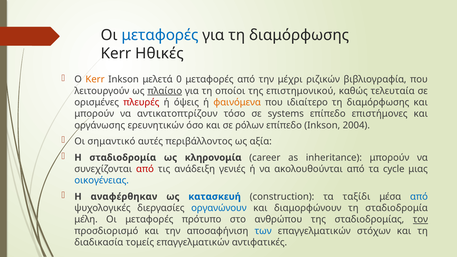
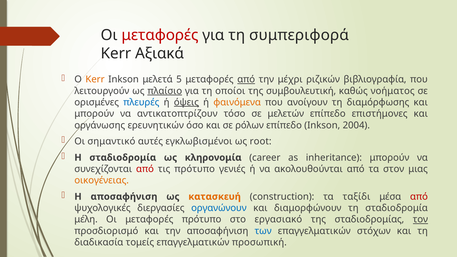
μεταφορές colour: blue -> red (160, 35)
για τη διαμόρφωσης: διαμόρφωσης -> συμπεριφορά (299, 35)
Ηθικές: Ηθικές -> Αξιακά (160, 54)
0: 0 -> 5 (179, 80)
από underline: none -> present (246, 80)
επιστημονικού: επιστημονικού -> συμβουλευτική (301, 91)
τελευταία: τελευταία -> νοήματος (393, 91)
πλευρές colour: red -> blue (141, 102)
όψεις underline: none -> present (186, 102)
ιδιαίτερο: ιδιαίτερο -> ανοίγουν (307, 102)
systems: systems -> μελετών (286, 114)
περιβάλλοντος: περιβάλλοντος -> εγκλωβισμένοι (199, 141)
αξία: αξία -> root (261, 141)
τις ανάδειξη: ανάδειξη -> πρότυπο (195, 169)
cycle: cycle -> στον (394, 169)
οικογένειας colour: blue -> orange (102, 180)
Η αναφέρθηκαν: αναφέρθηκαν -> αποσαφήνιση (124, 197)
κατασκευή colour: blue -> orange (215, 197)
από colour: blue -> red (419, 197)
ανθρώπου: ανθρώπου -> εργασιακό (278, 220)
αντιφατικές: αντιφατικές -> προσωπική (259, 242)
